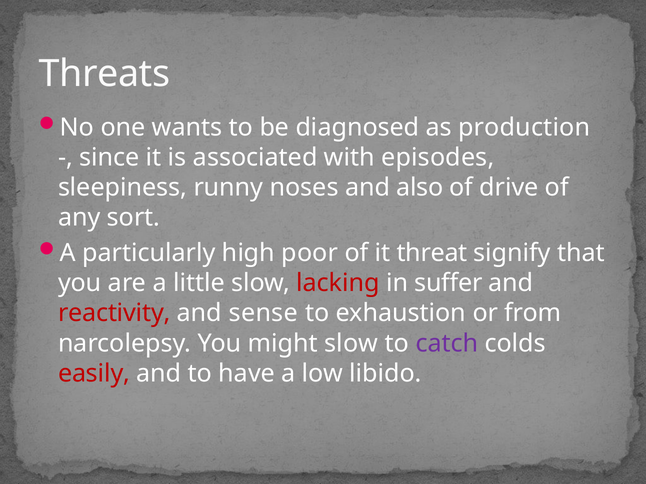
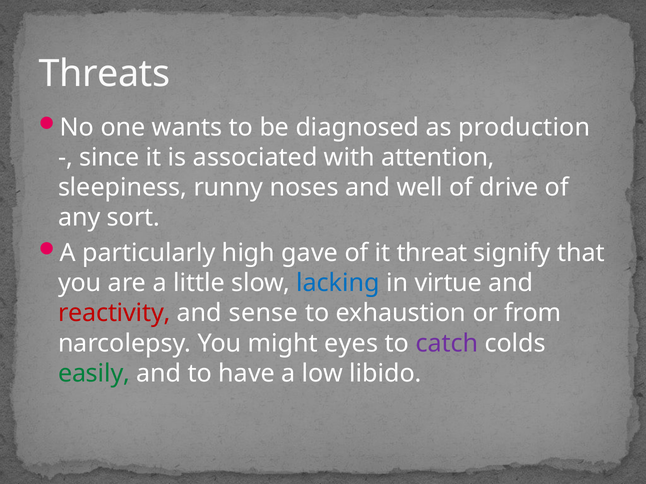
episodes: episodes -> attention (438, 158)
also: also -> well (420, 188)
poor: poor -> gave (310, 253)
lacking colour: red -> blue (338, 283)
suffer: suffer -> virtue (448, 283)
might slow: slow -> eyes (351, 344)
easily colour: red -> green (94, 374)
